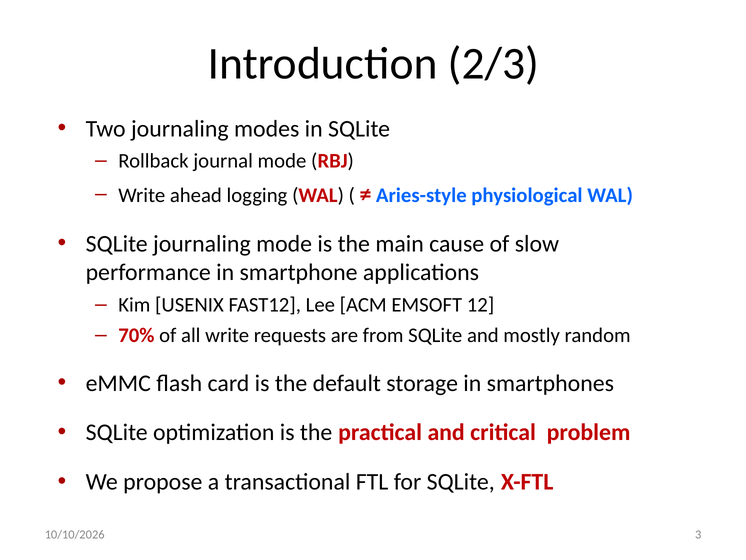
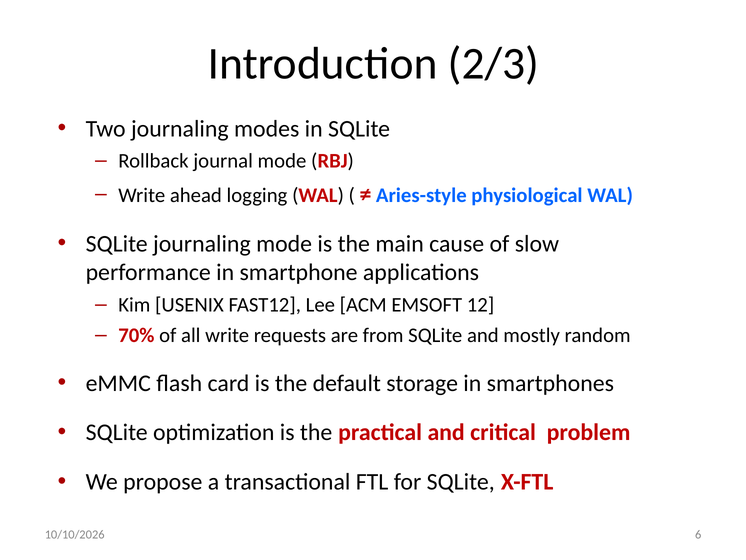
3: 3 -> 6 (698, 534)
